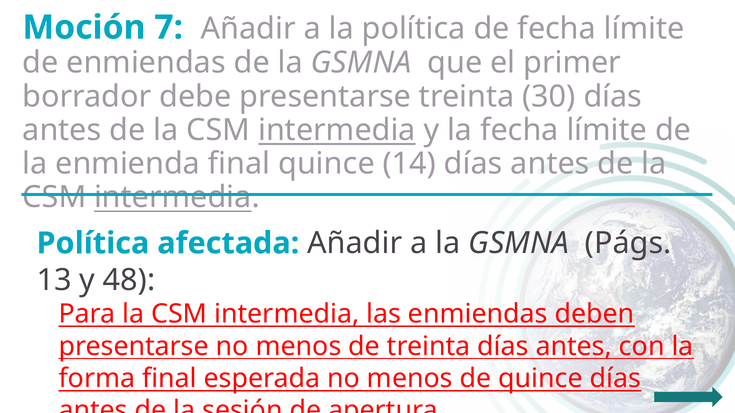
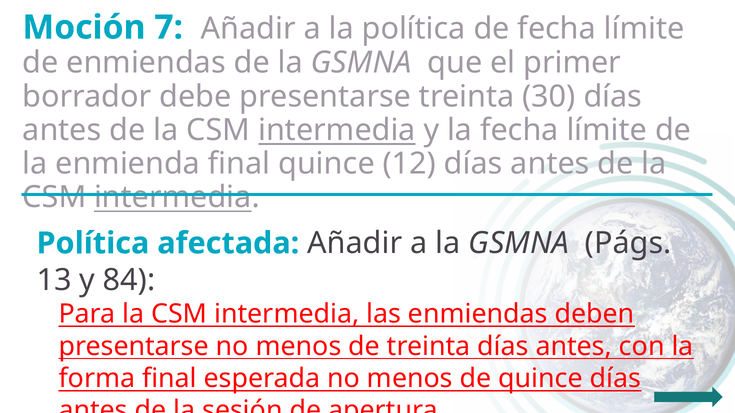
14: 14 -> 12 (409, 164)
48: 48 -> 84 (129, 280)
